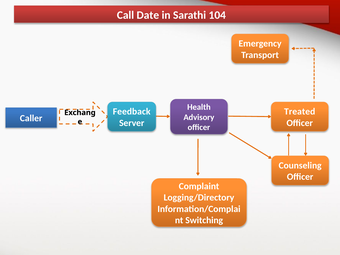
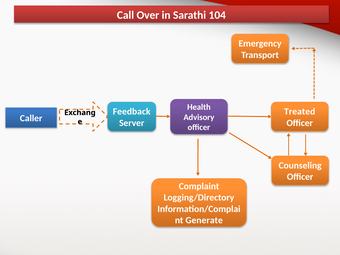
Date: Date -> Over (148, 15)
Switching: Switching -> Generate (204, 220)
